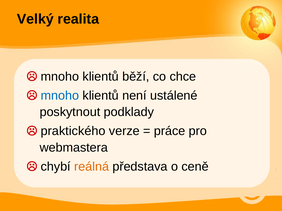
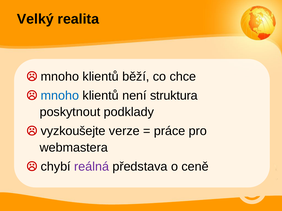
ustálené: ustálené -> struktura (174, 96)
praktického: praktického -> vyzkoušejte (73, 131)
reálná colour: orange -> purple (92, 167)
